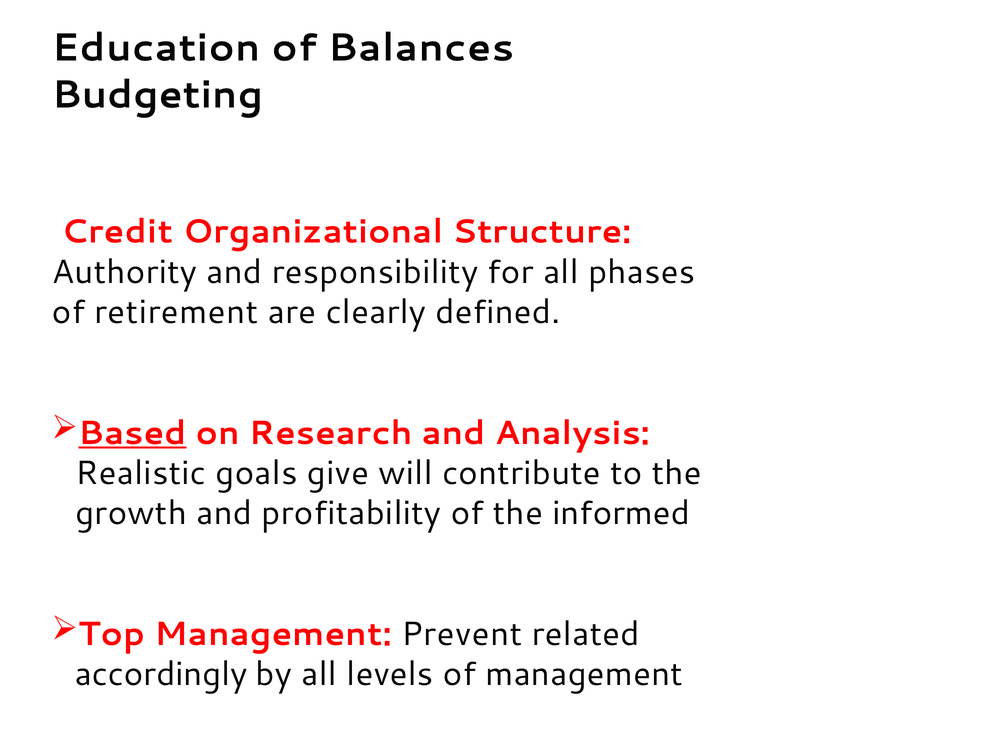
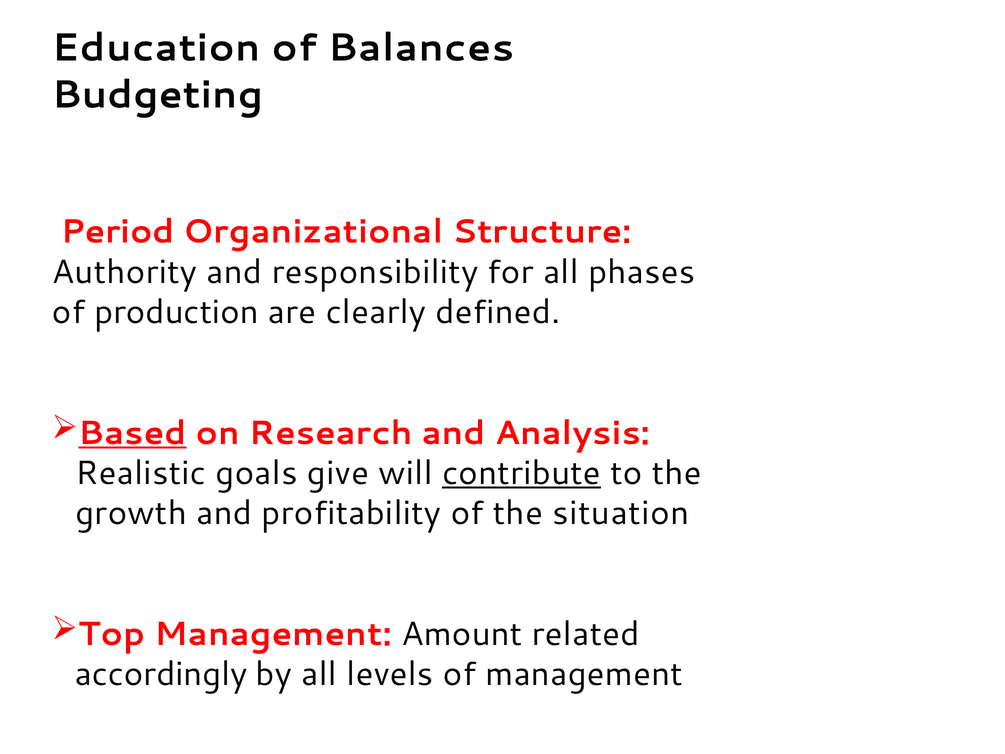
Credit: Credit -> Period (118, 232)
retirement: retirement -> production (177, 312)
contribute underline: none -> present (521, 473)
informed: informed -> situation (621, 513)
Prevent: Prevent -> Amount (462, 634)
